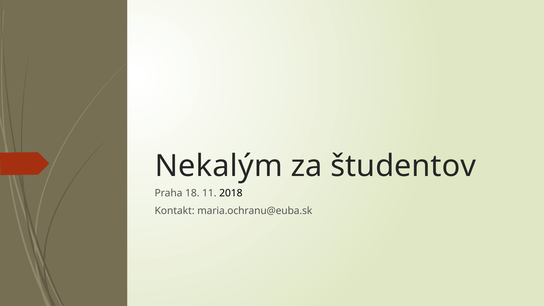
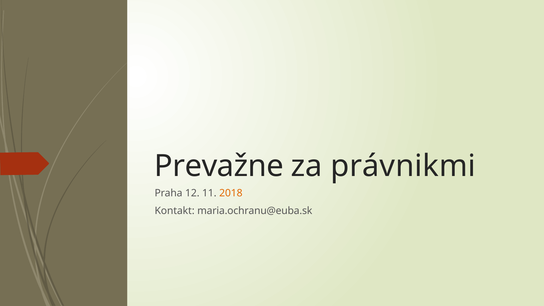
Nekalým: Nekalým -> Prevažne (219, 166)
študentov: študentov -> právnikmi (403, 166)
18: 18 -> 12 (192, 193)
2018 colour: black -> orange (231, 193)
